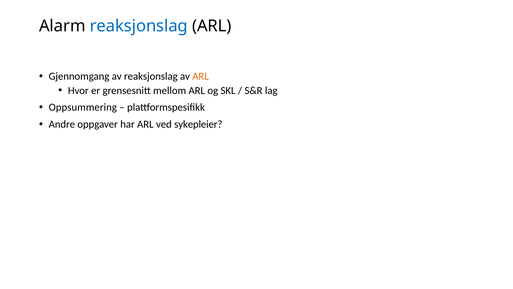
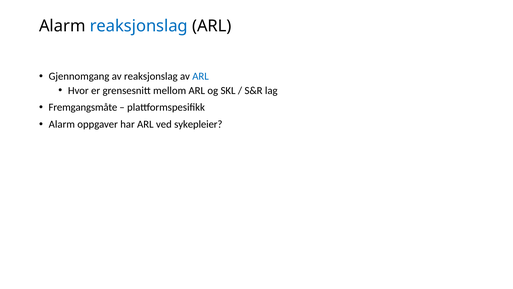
ARL colour: orange -> blue (201, 76)
Oppsummering: Oppsummering -> Fremgangsmåte (83, 107)
Andre: Andre -> Alarm (62, 124)
